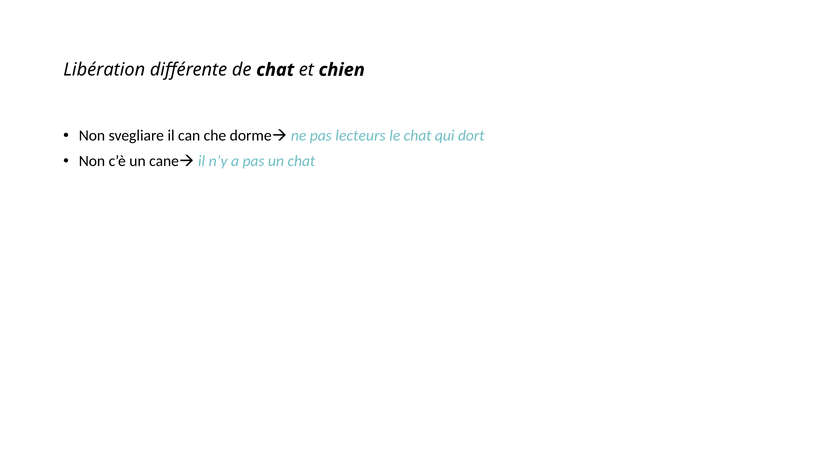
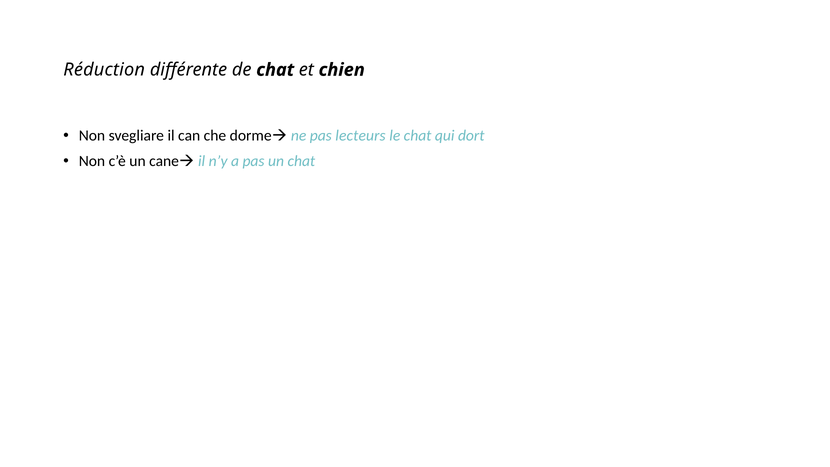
Libération: Libération -> Réduction (104, 70)
